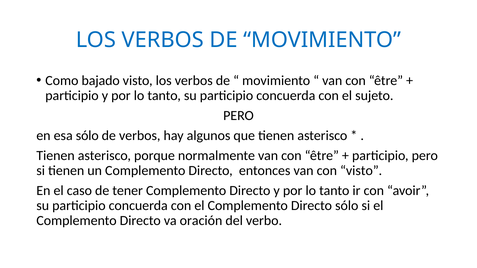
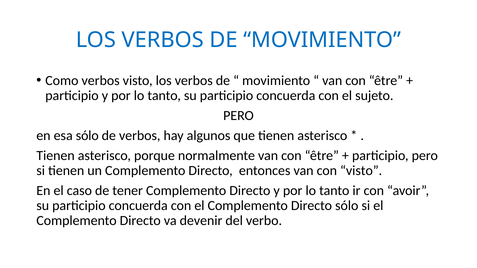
Como bajado: bajado -> verbos (101, 81)
oración: oración -> devenir (201, 221)
